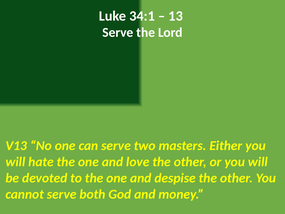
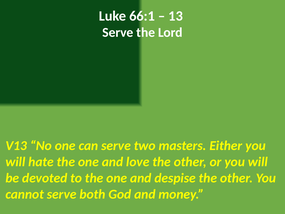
34:1: 34:1 -> 66:1 (142, 16)
